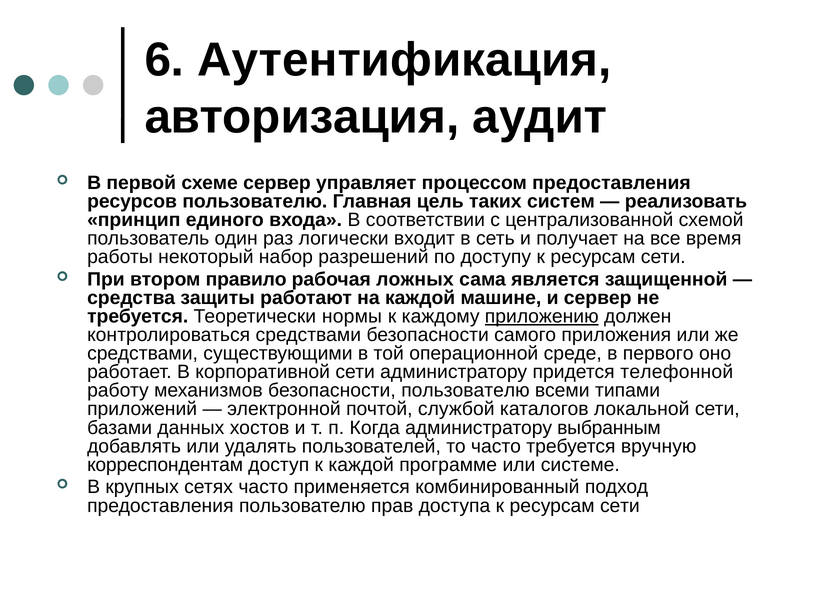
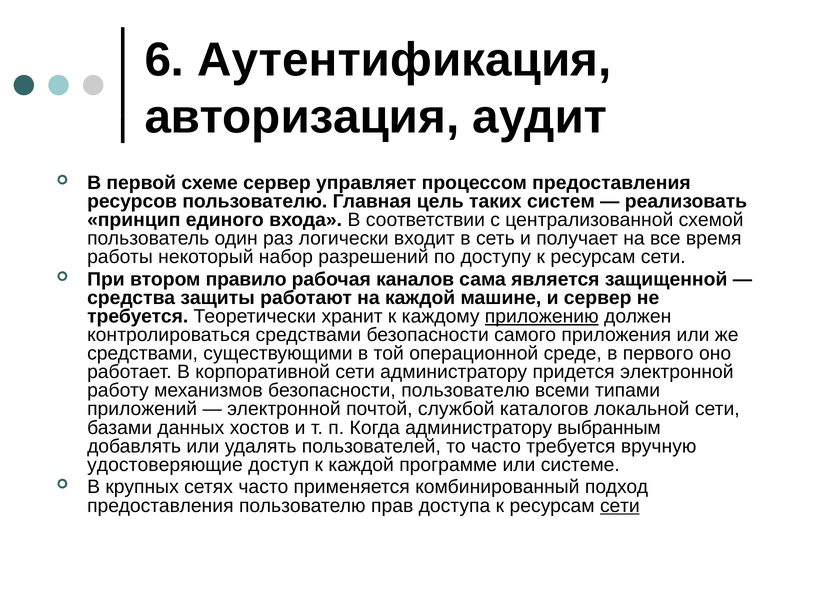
ложных: ложных -> каналов (415, 280)
нормы: нормы -> хранит (352, 317)
придется телефонной: телефонной -> электронной (677, 372)
корреспондентам: корреспондентам -> удостоверяющие (165, 465)
сети underline: none -> present (620, 506)
